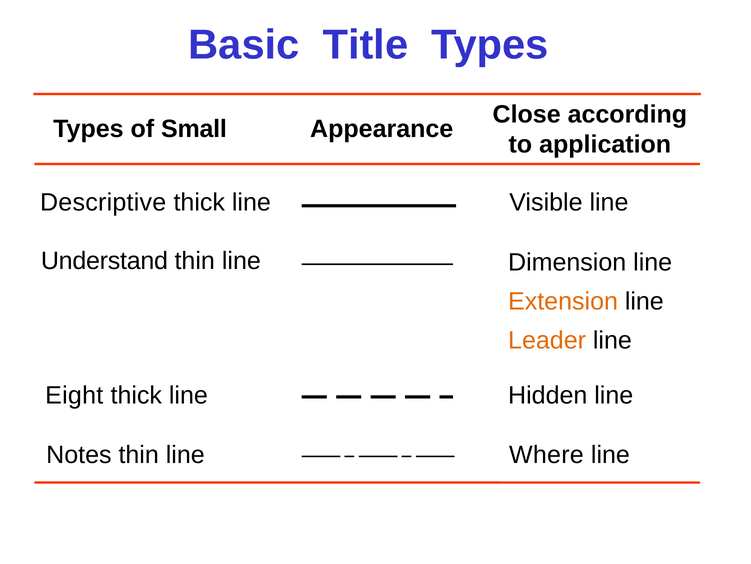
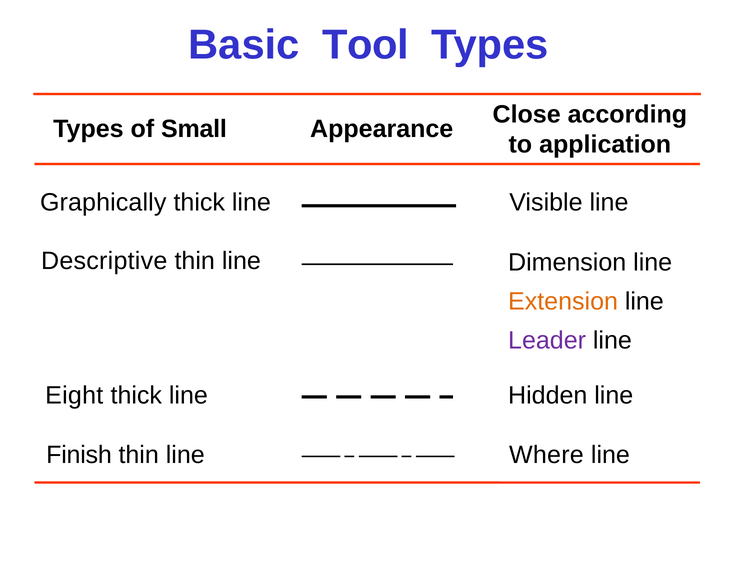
Title: Title -> Tool (366, 45)
Descriptive: Descriptive -> Graphically (103, 202)
Understand: Understand -> Descriptive (104, 260)
Leader colour: orange -> purple (547, 340)
Notes: Notes -> Finish (79, 454)
